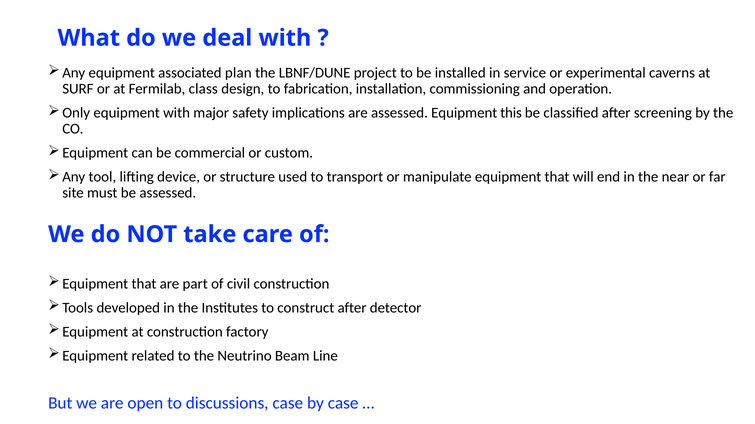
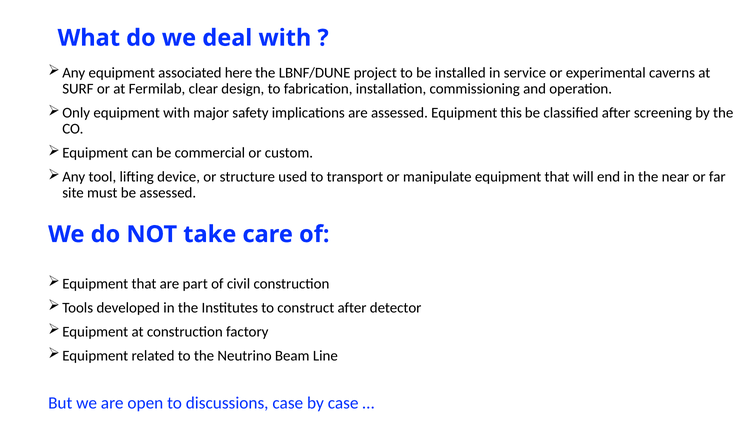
plan: plan -> here (238, 73)
class: class -> clear (203, 89)
